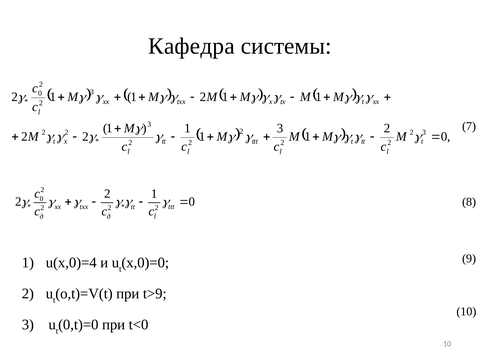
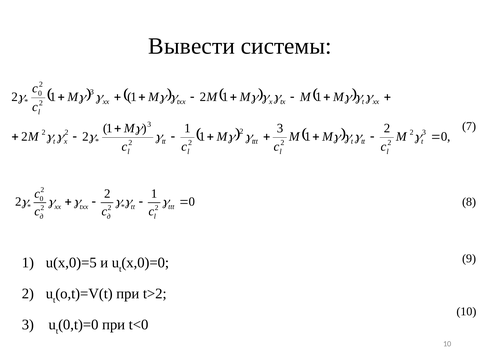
Кафедра: Кафедра -> Вывести (192, 46)
u(x,0)=4: u(x,0)=4 -> u(x,0)=5 (71, 263)
t>9: t>9 -> t>2 (155, 294)
